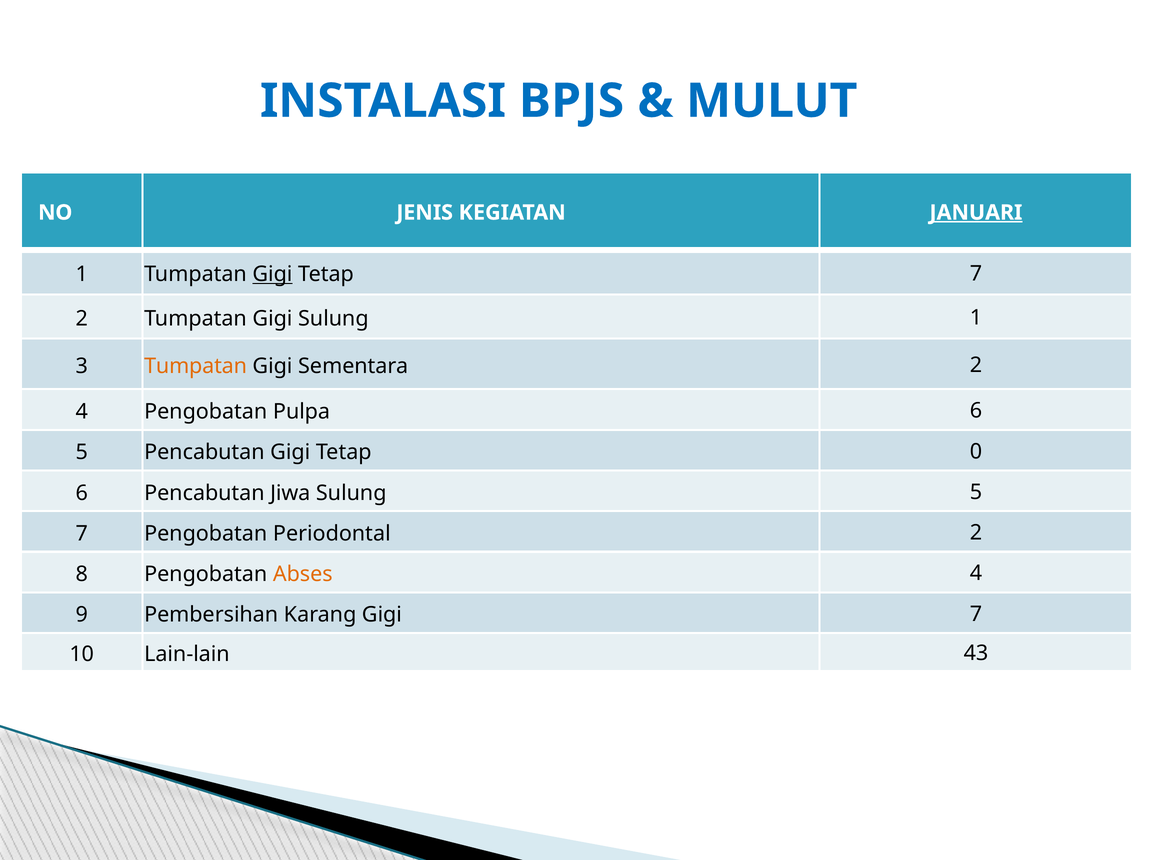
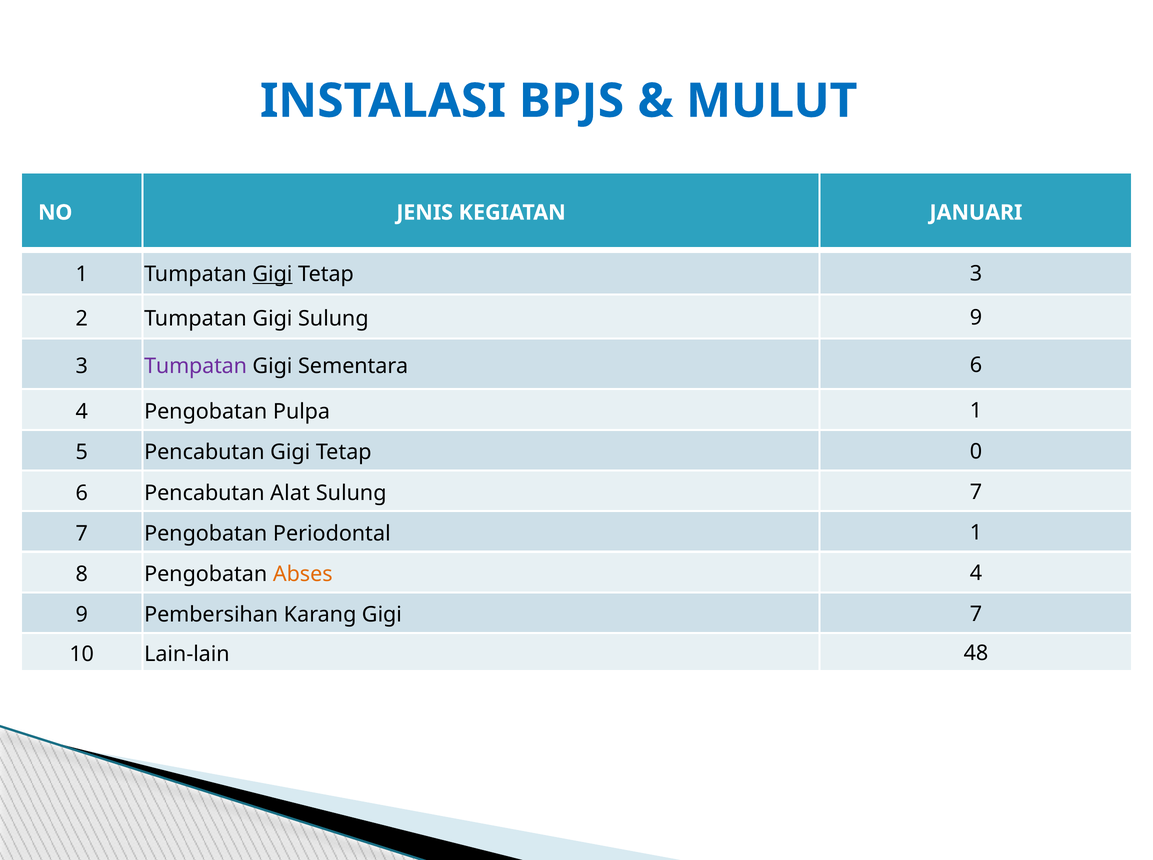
JANUARI underline: present -> none (976, 213)
Tetap 7: 7 -> 3 (976, 274)
Sulung 1: 1 -> 9 (976, 318)
Tumpatan colour: orange -> purple (196, 366)
Sementara 2: 2 -> 6 (976, 365)
Pulpa 6: 6 -> 1 (976, 411)
Jiwa: Jiwa -> Alat (290, 493)
Sulung 5: 5 -> 7 (976, 492)
Periodontal 2: 2 -> 1 (976, 533)
43: 43 -> 48 (976, 654)
